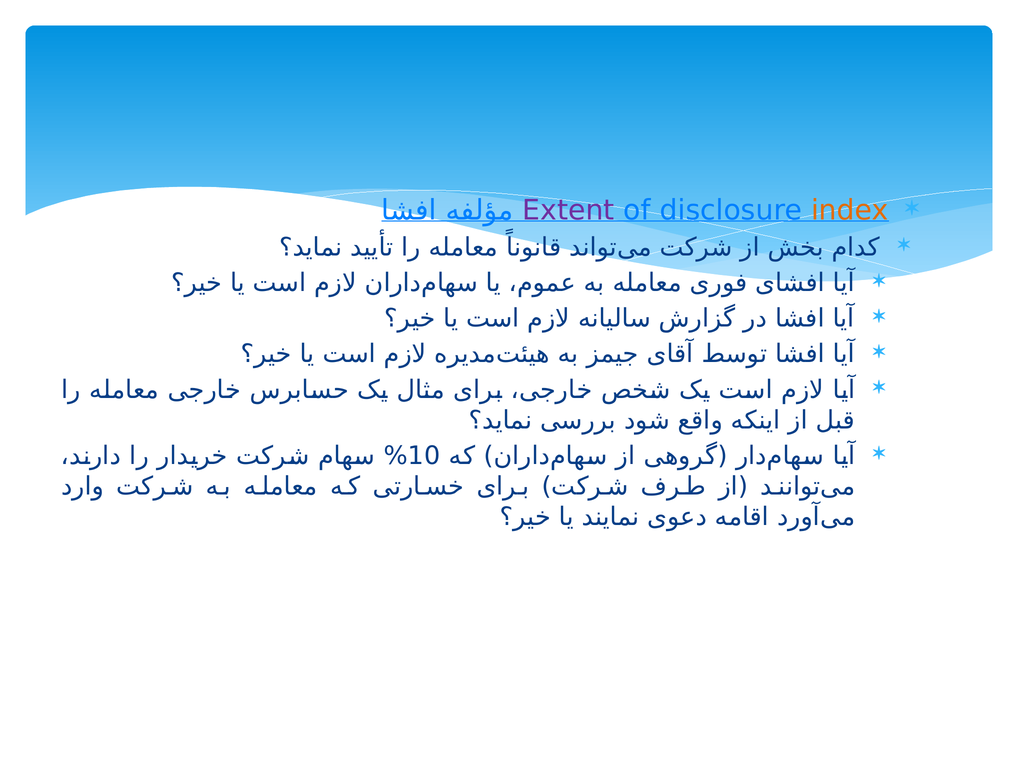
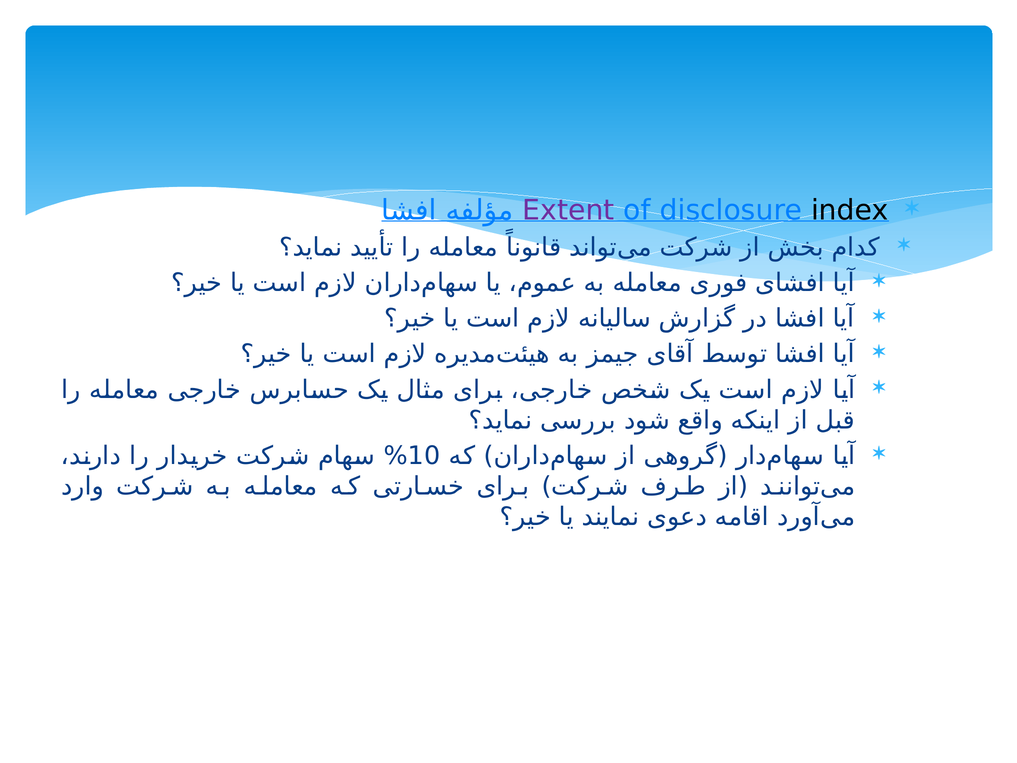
index colour: orange -> black (850, 211)
